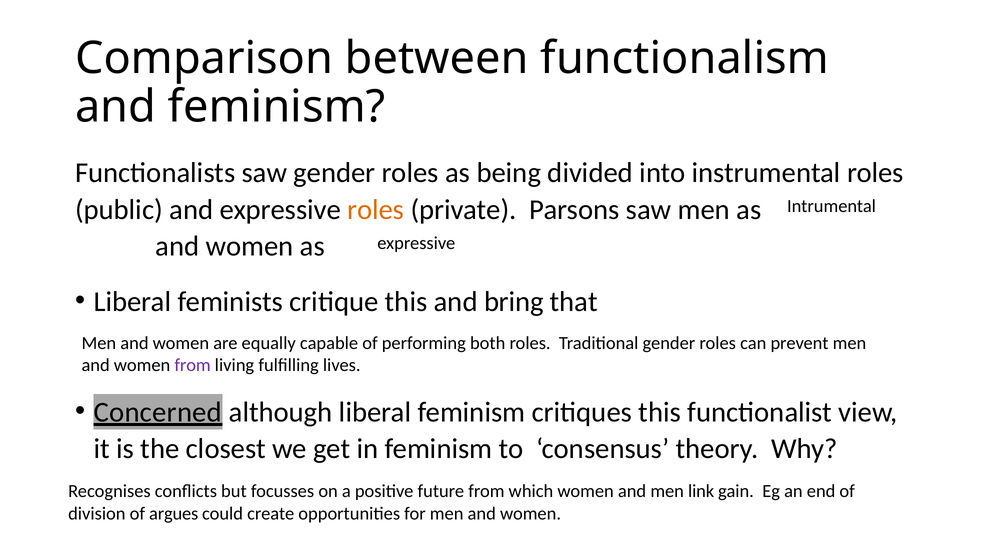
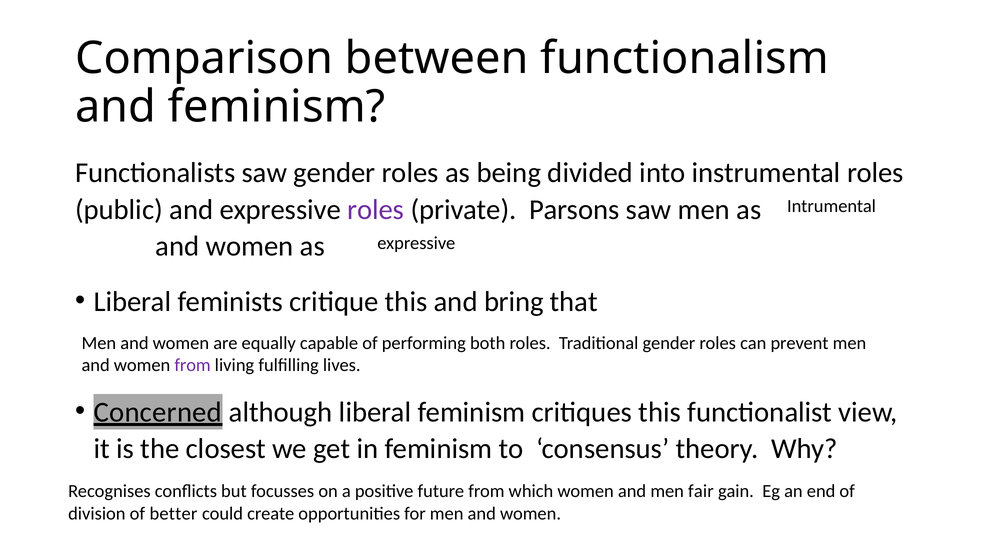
roles colour: orange -> purple (376, 210)
link: link -> fair (701, 491)
argues: argues -> better (173, 513)
